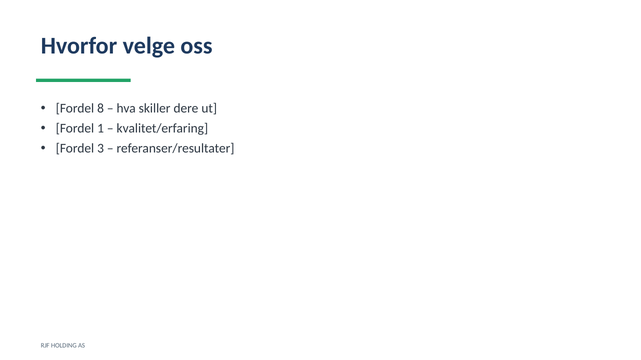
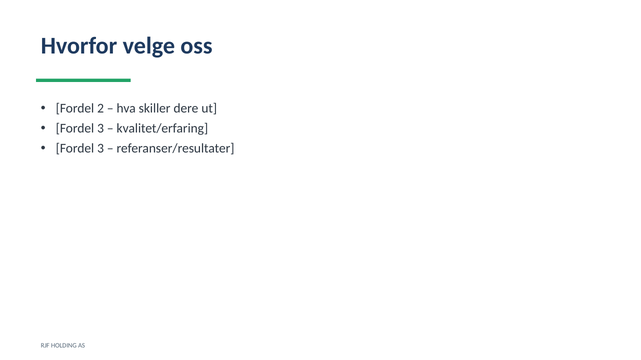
8: 8 -> 2 (101, 109)
1: 1 -> 3 (101, 129)
